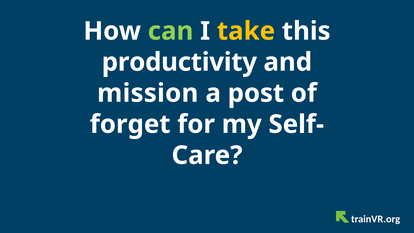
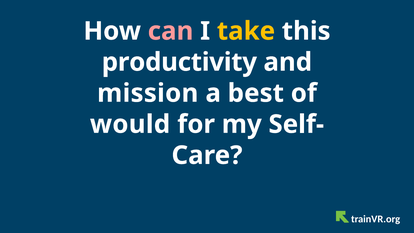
can colour: light green -> pink (171, 31)
post: post -> best (256, 93)
forget: forget -> would (130, 124)
